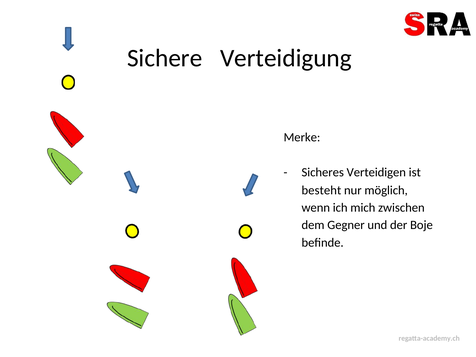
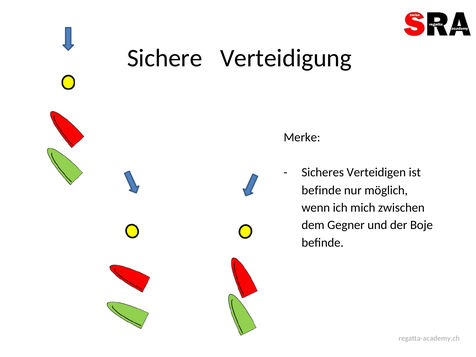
besteht: besteht -> befinde (321, 190)
